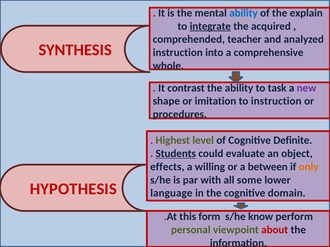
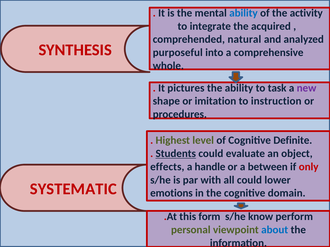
explain: explain -> activity (306, 13)
integrate underline: present -> none (210, 26)
teacher: teacher -> natural (244, 39)
instruction: instruction -> purposeful (178, 53)
contrast: contrast -> pictures (186, 88)
willing: willing -> handle (210, 167)
only colour: orange -> red (309, 167)
all some: some -> could (249, 180)
HYPOTHESIS: HYPOTHESIS -> SYSTEMATIC (73, 189)
language: language -> emotions (171, 193)
about colour: red -> blue (275, 230)
